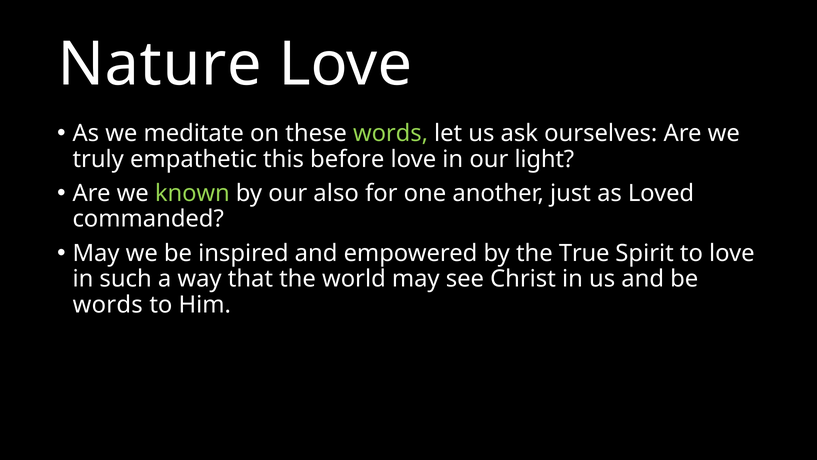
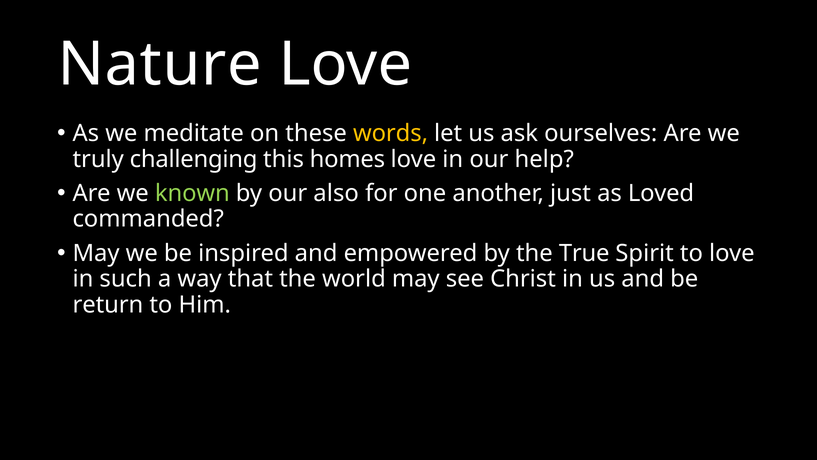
words colour: light green -> yellow (391, 133)
empathetic: empathetic -> challenging (194, 159)
before: before -> homes (347, 159)
light: light -> help (544, 159)
words: words -> return (108, 304)
